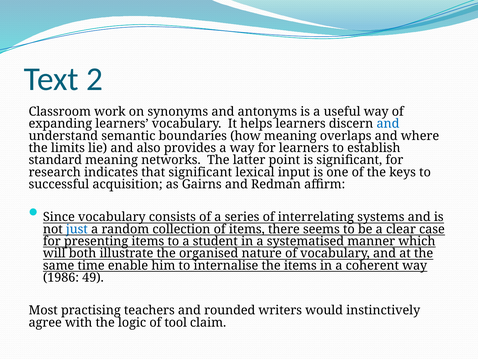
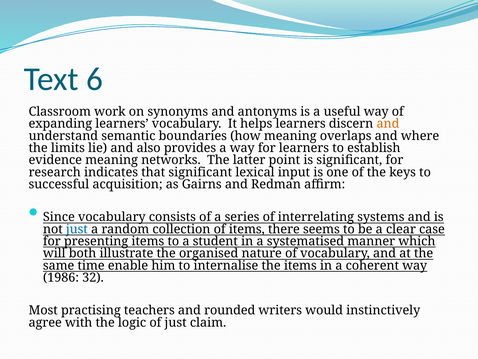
2: 2 -> 6 (95, 79)
and colour: blue -> orange (388, 124)
standard: standard -> evidence (55, 160)
49: 49 -> 32 (93, 277)
of tool: tool -> just (176, 322)
